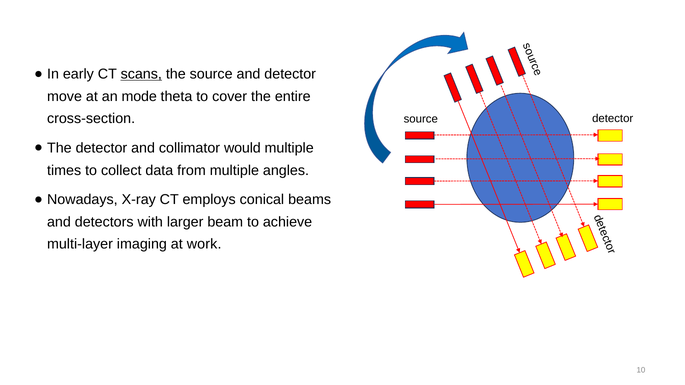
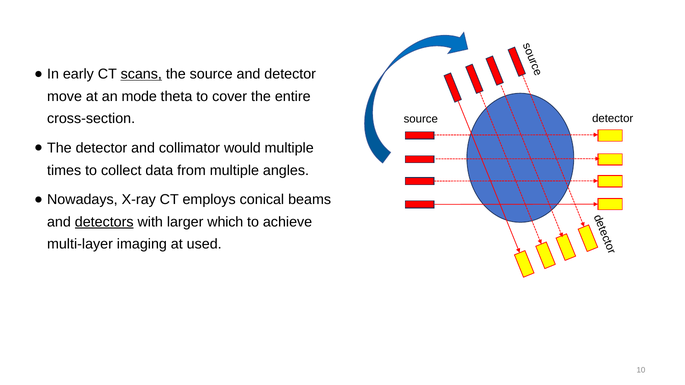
detectors underline: none -> present (104, 222)
beam: beam -> which (225, 222)
work: work -> used (204, 244)
